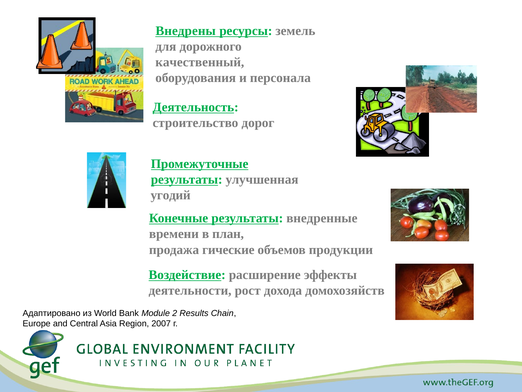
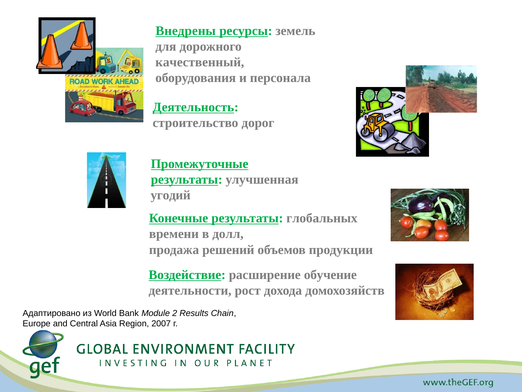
внедренные: внедренные -> глобальных (322, 218)
план: план -> долл (228, 234)
гические: гические -> решений (228, 249)
эффекты: эффекты -> обучение (330, 275)
